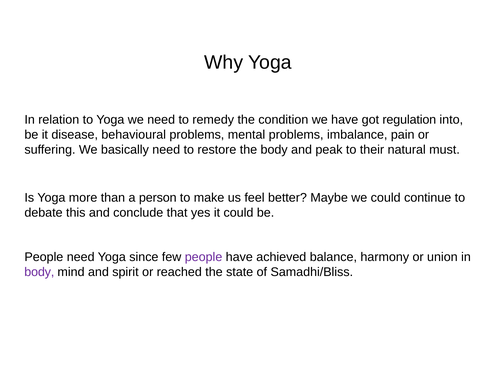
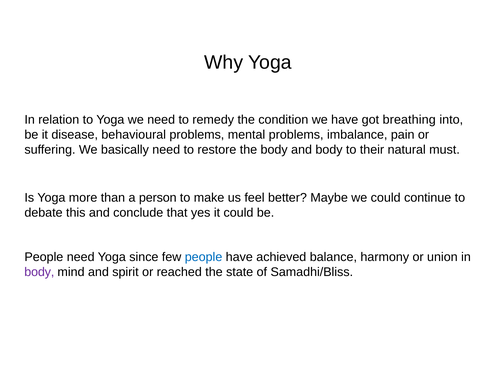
regulation: regulation -> breathing (409, 120)
and peak: peak -> body (329, 150)
people colour: purple -> blue (204, 257)
